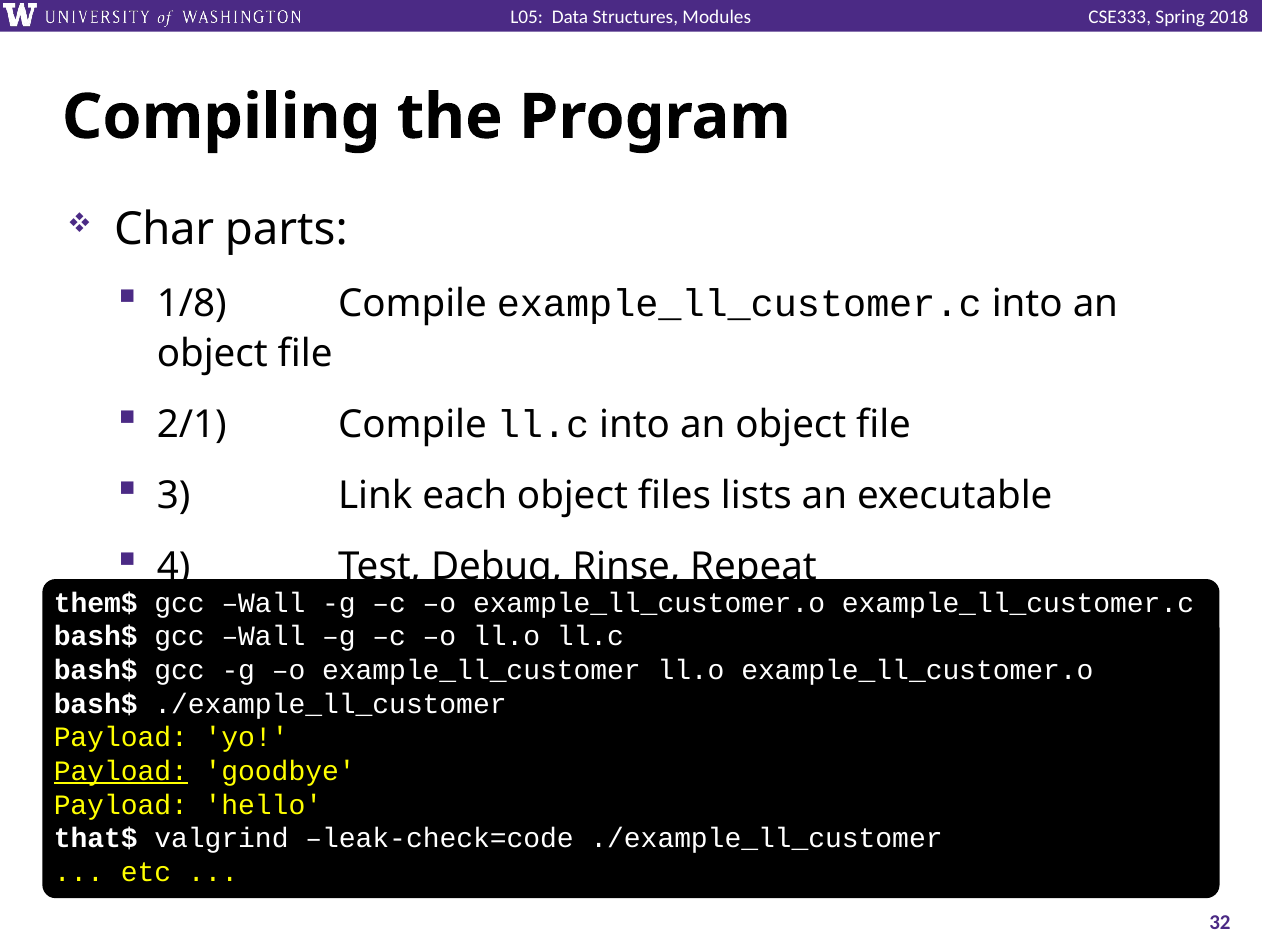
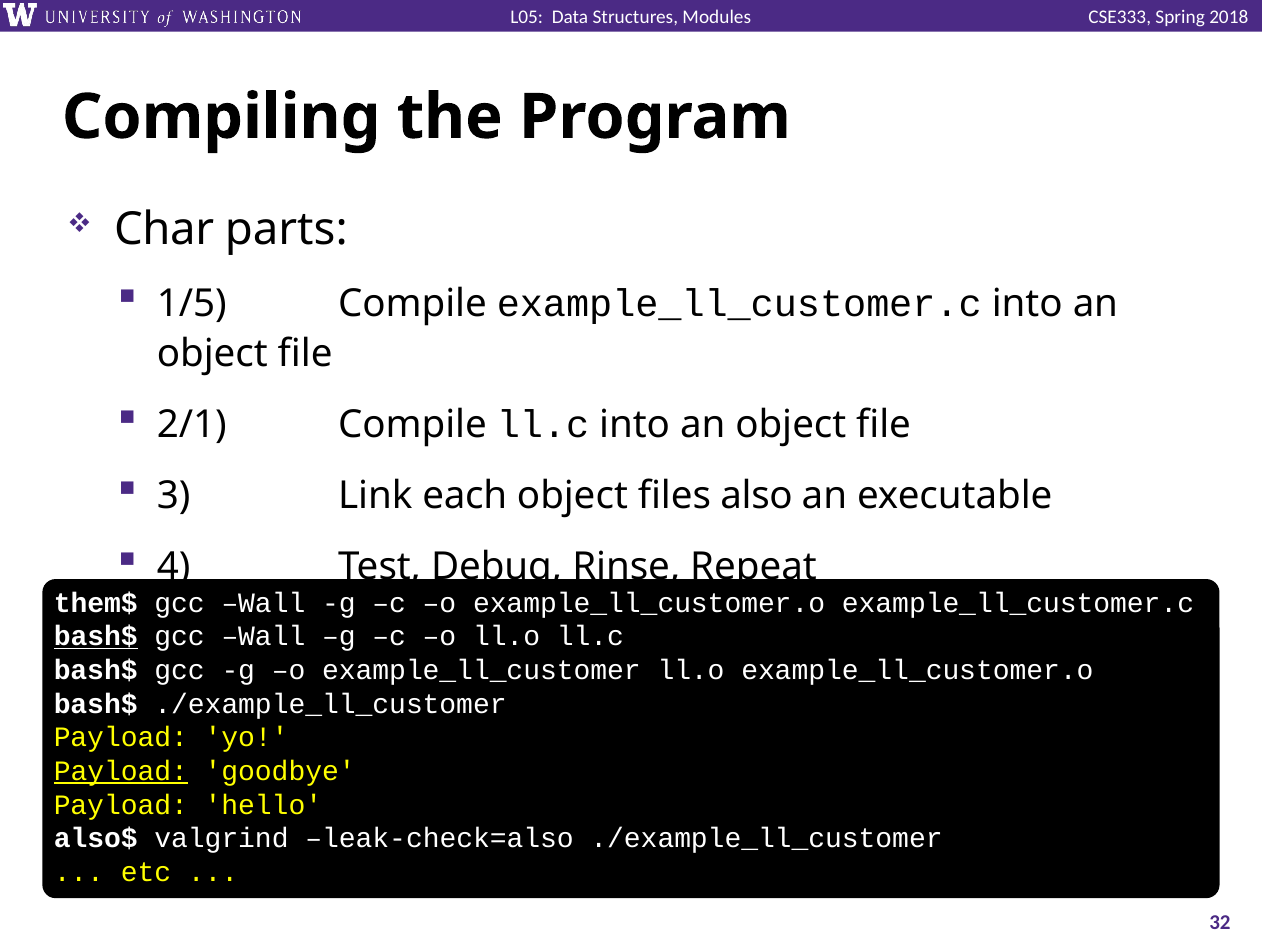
1/8: 1/8 -> 1/5 (192, 304)
lists: lists -> also (757, 496)
bash$ underline: none -> present (96, 636)
that$: that$ -> also$ (96, 838)
leak-check=code: leak-check=code -> leak-check=also (440, 838)
